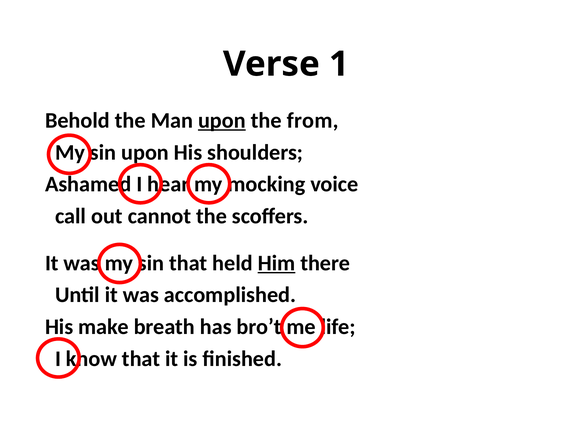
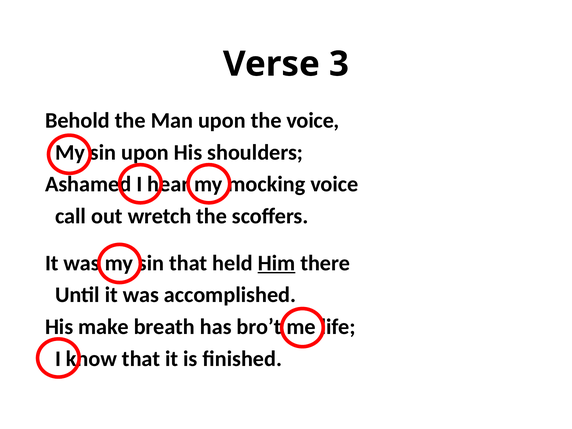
1: 1 -> 3 (339, 64)
upon underline: present -> none (222, 120)
the from: from -> voice (313, 120)
cannot: cannot -> wretch (159, 216)
